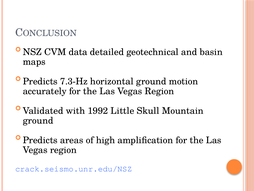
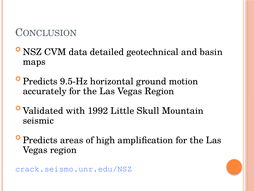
7.3-Hz: 7.3-Hz -> 9.5-Hz (74, 81)
ground: ground -> seismic (38, 120)
